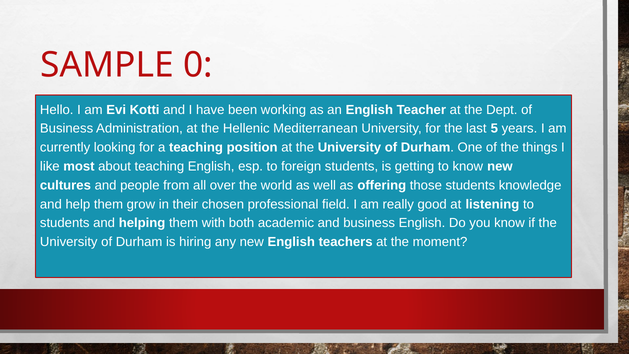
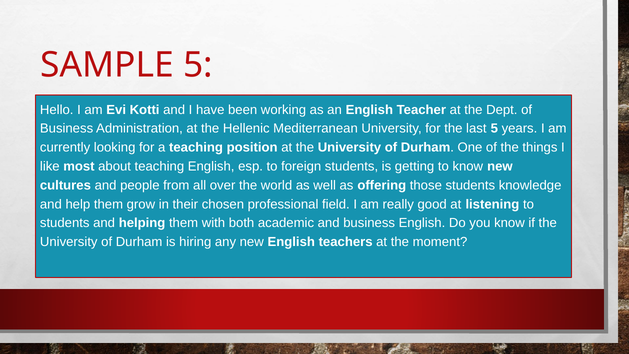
SAMPLE 0: 0 -> 5 (198, 65)
